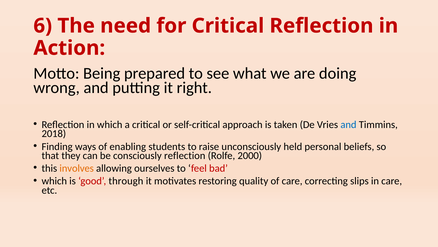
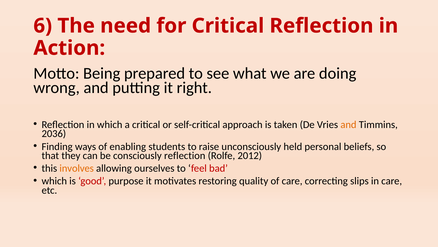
and colour: blue -> orange (348, 124)
2018: 2018 -> 2036 (54, 133)
2000: 2000 -> 2012 (250, 155)
through: through -> purpose (126, 181)
